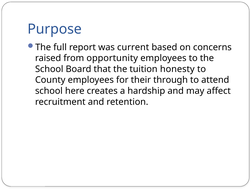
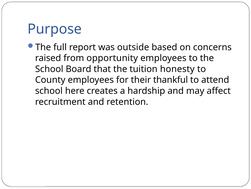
current: current -> outside (133, 47)
through: through -> thankful (171, 80)
